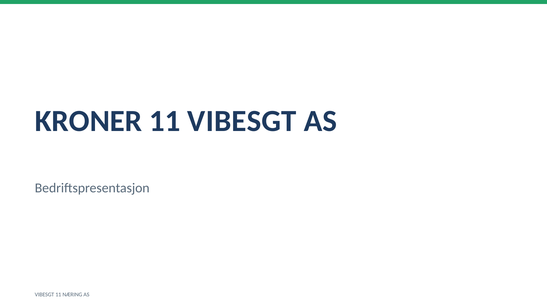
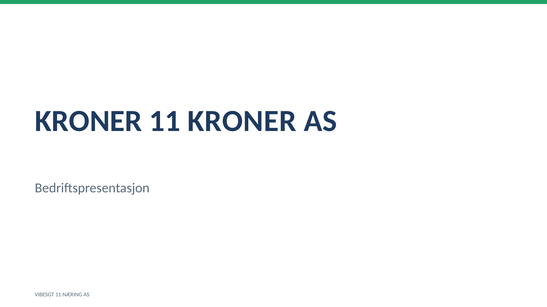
11 VIBESGT: VIBESGT -> KRONER (242, 121)
